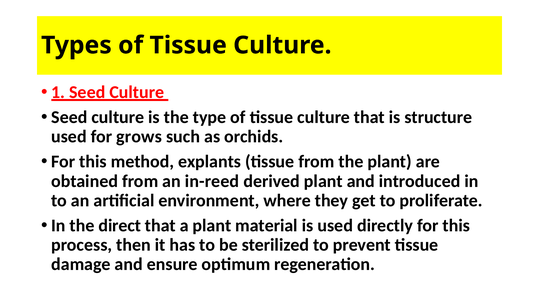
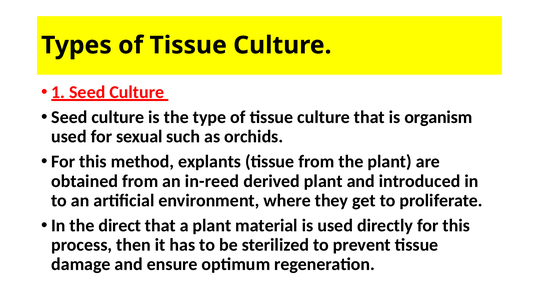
structure: structure -> organism (438, 117)
grows: grows -> sexual (139, 137)
